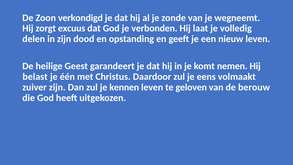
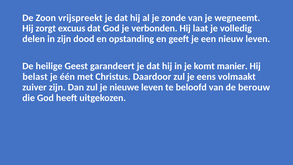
verkondigd: verkondigd -> vrijspreekt (80, 18)
nemen: nemen -> manier (232, 66)
kennen: kennen -> nieuwe (124, 87)
geloven: geloven -> beloofd (191, 87)
